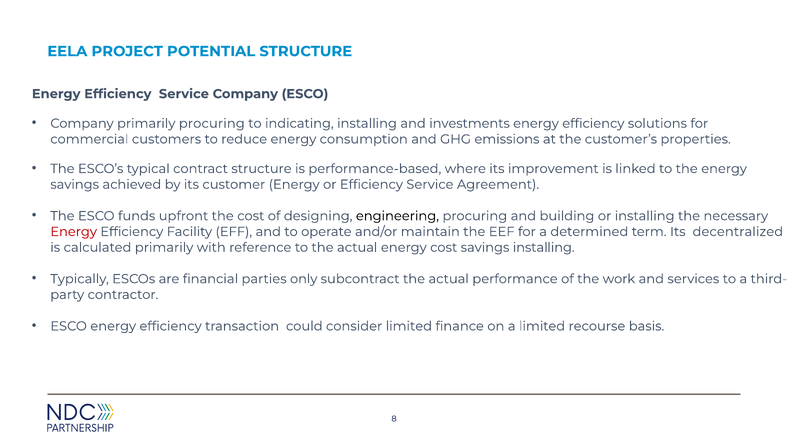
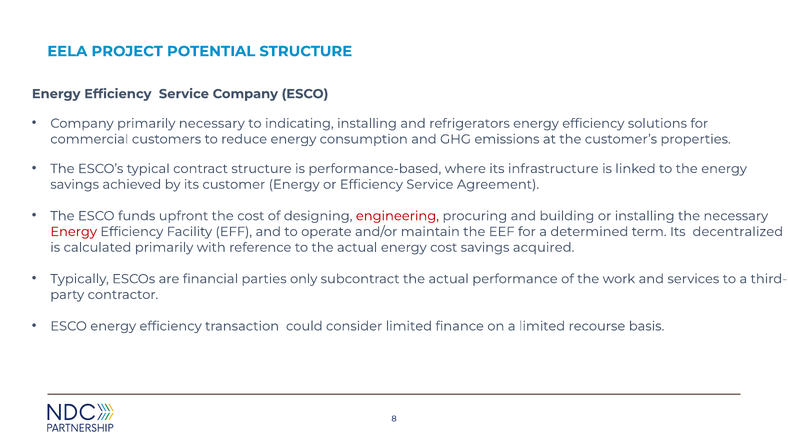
primarily procuring: procuring -> necessary (212, 124)
investments: investments -> refrigerators (469, 124)
improvement: improvement -> infrastructure (553, 169)
engineering colour: black -> red (397, 216)
savings installing: installing -> acquired (544, 248)
